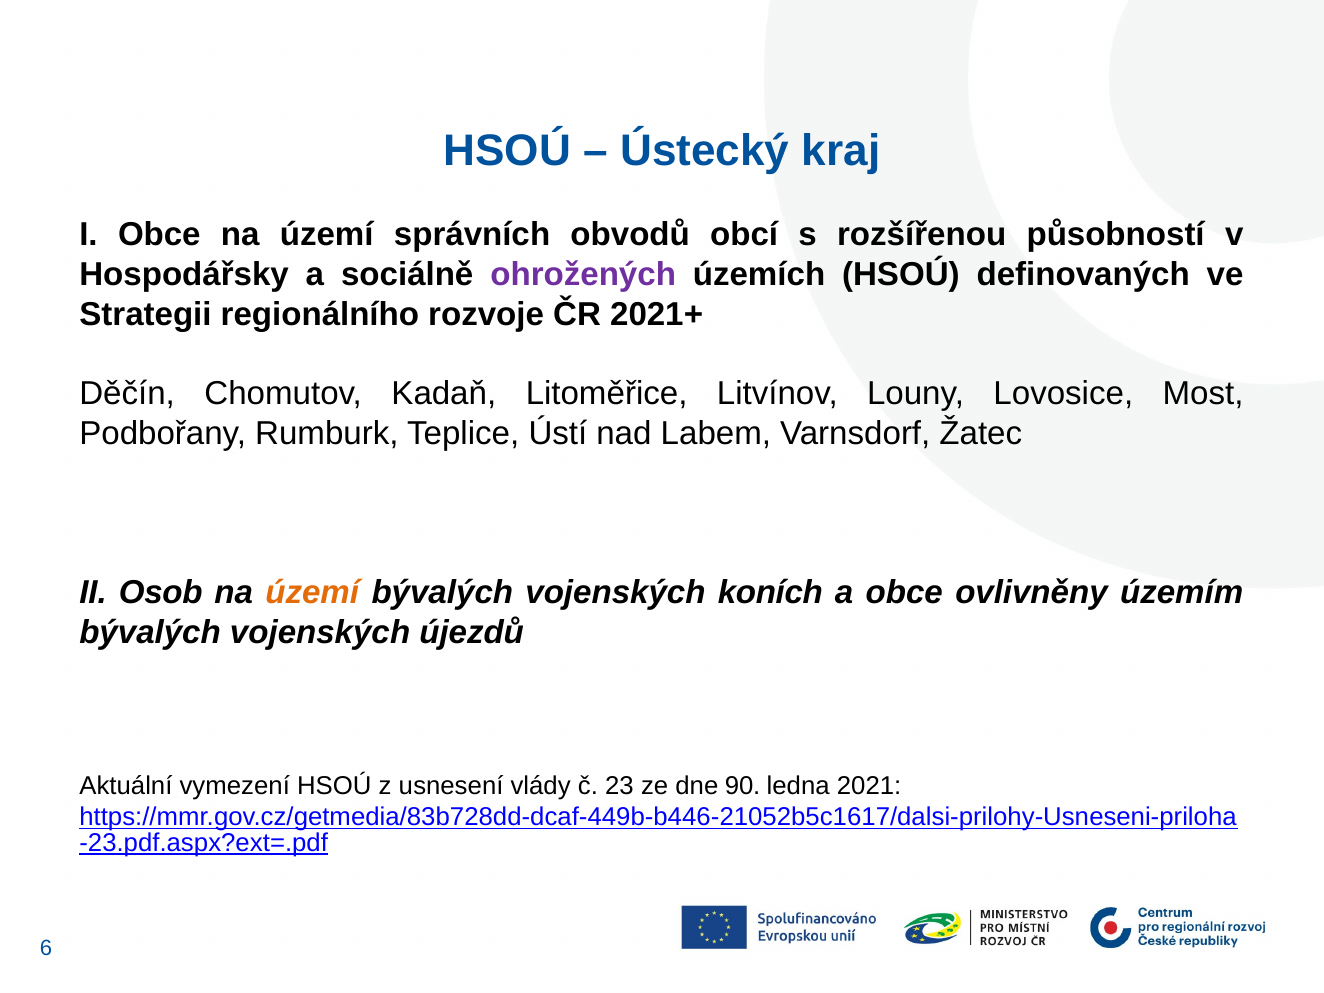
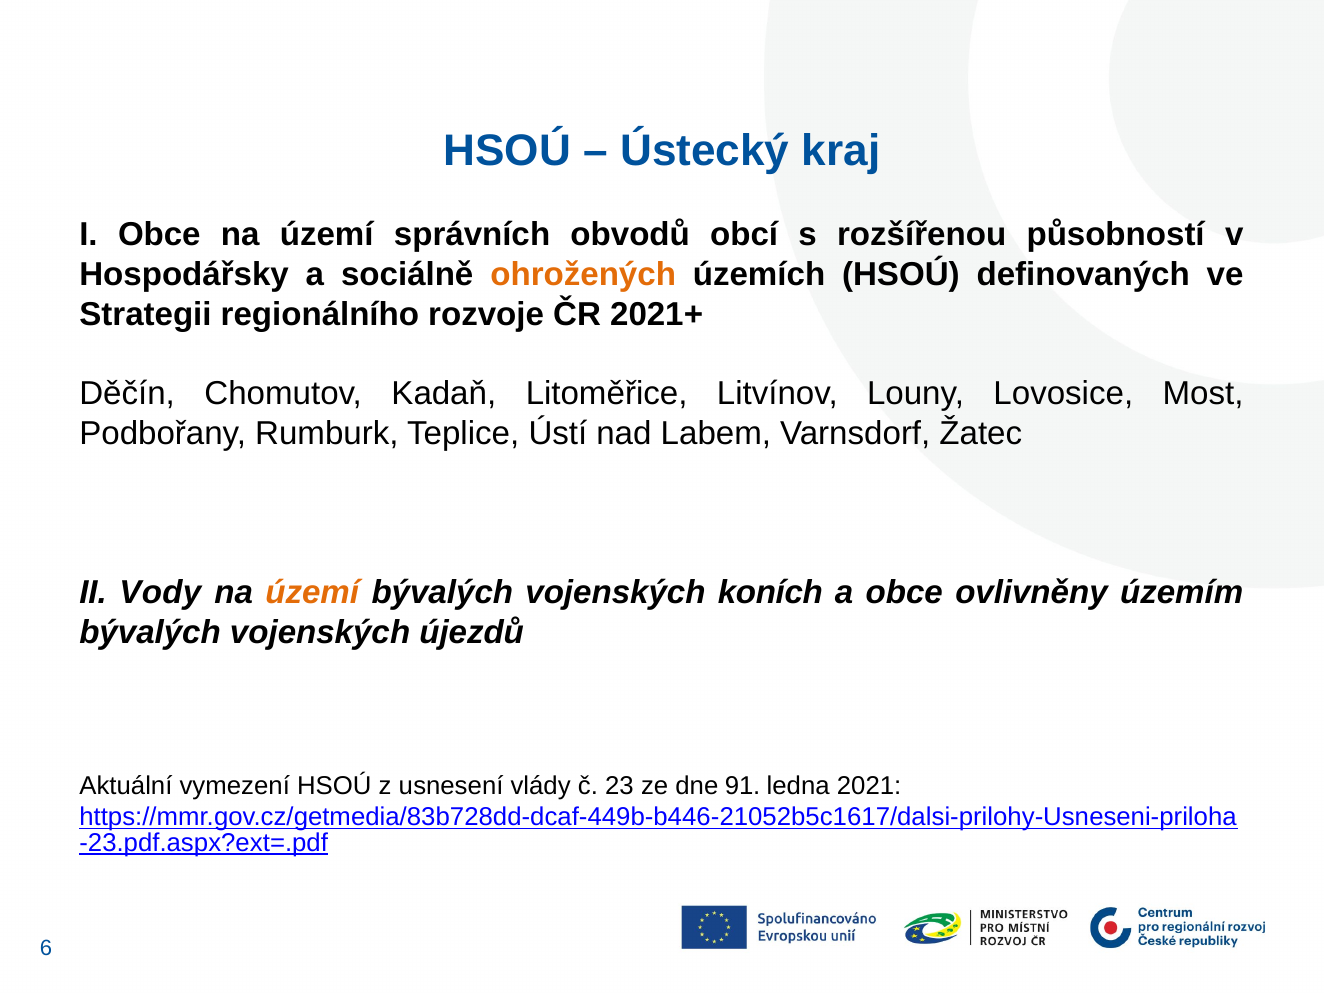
ohrožených colour: purple -> orange (583, 275)
Osob: Osob -> Vody (160, 592)
90: 90 -> 91 (743, 786)
